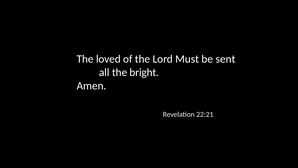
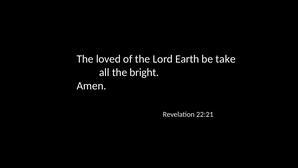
Must: Must -> Earth (187, 59)
sent: sent -> take (226, 59)
